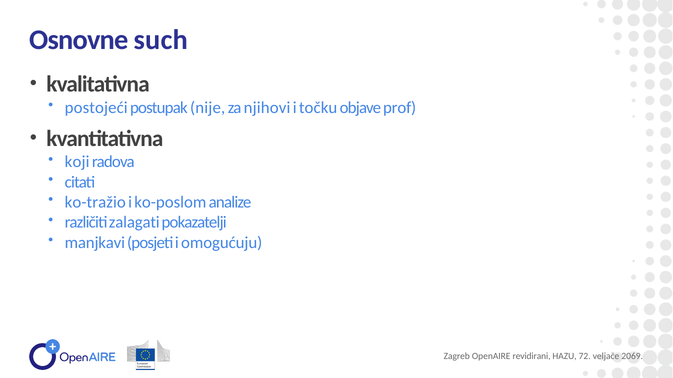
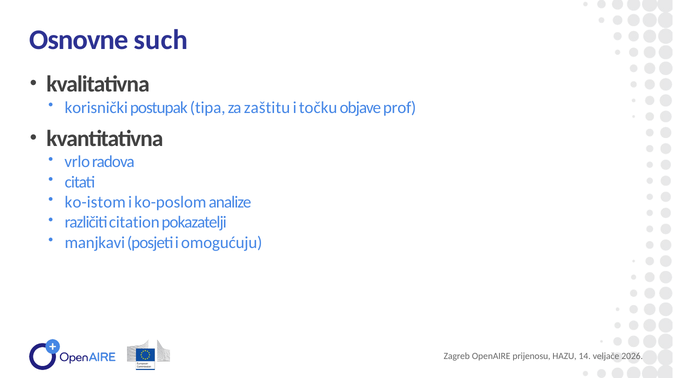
postojeći: postojeći -> korisnički (96, 108)
nije: nije -> tipa (208, 108)
njihovi: njihovi -> zaštitu (267, 108)
koji: koji -> vrlo (77, 162)
ko-tražio: ko-tražio -> ko-istom (95, 203)
zalagati: zalagati -> citation (134, 223)
revidirani: revidirani -> prijenosu (532, 357)
72: 72 -> 14 (585, 357)
2069: 2069 -> 2026 (632, 357)
